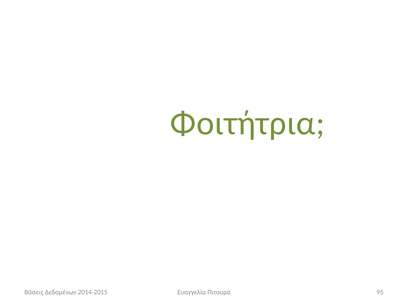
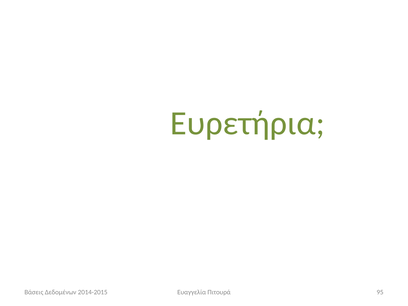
Φοιτήτρια: Φοιτήτρια -> Ευρετήρια (248, 123)
